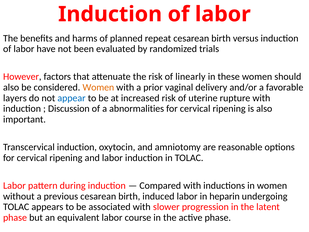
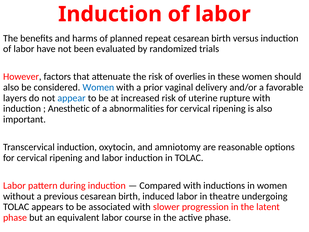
linearly: linearly -> overlies (190, 77)
Women colour: orange -> blue (98, 87)
Discussion: Discussion -> Anesthetic (69, 109)
heparin: heparin -> theatre (224, 196)
